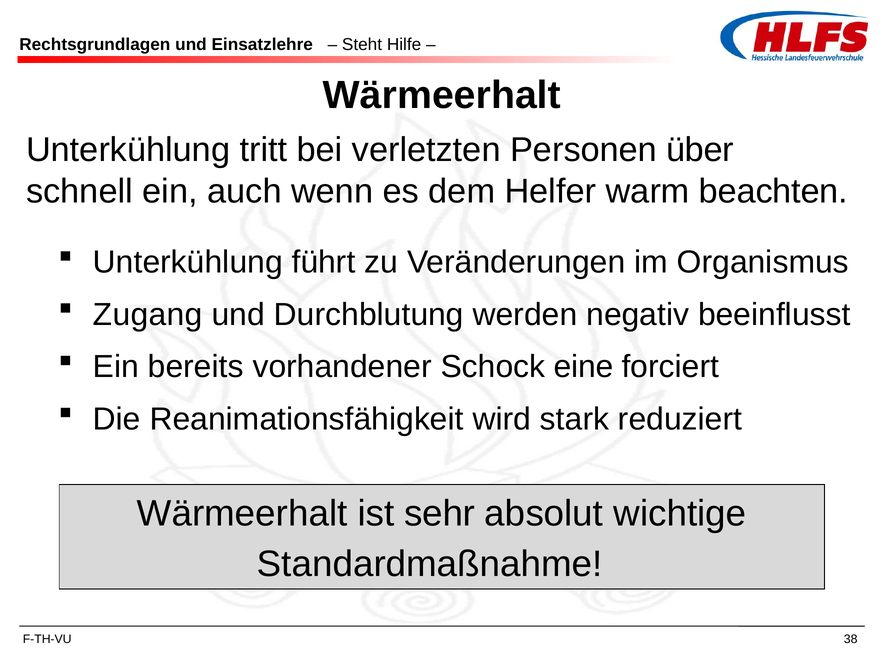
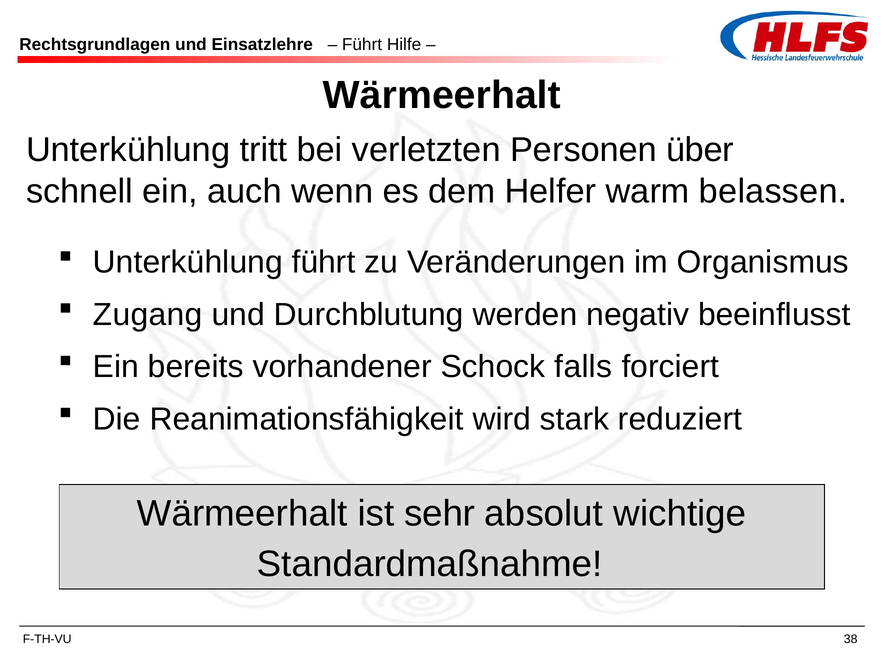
Steht: Steht -> Führt (362, 45)
beachten: beachten -> belassen (773, 191)
eine: eine -> falls (583, 367)
